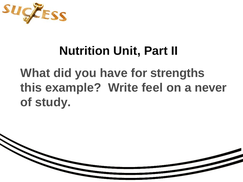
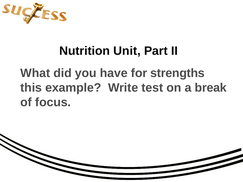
feel: feel -> test (152, 88)
never: never -> break (211, 88)
study: study -> focus (53, 102)
